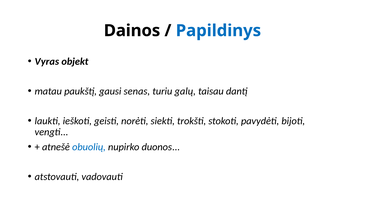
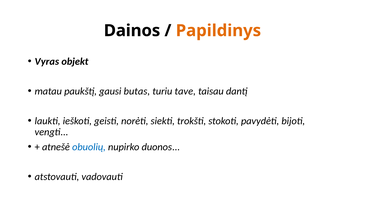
Papildinys colour: blue -> orange (218, 31)
senas: senas -> butas (137, 91)
galų: galų -> tave (185, 91)
